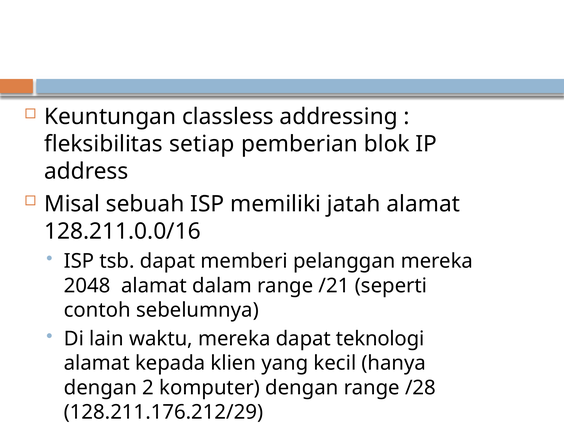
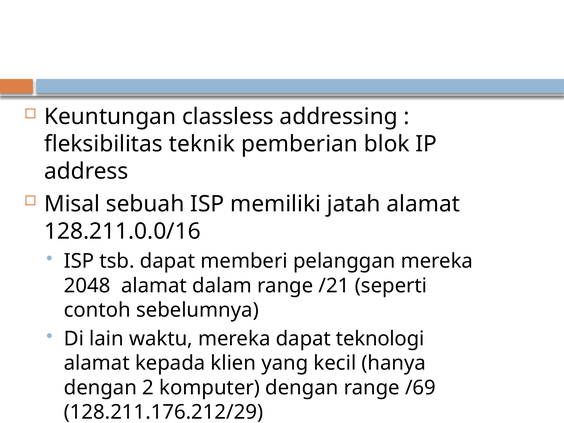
setiap: setiap -> teknik (202, 144)
/28: /28 -> /69 (421, 388)
